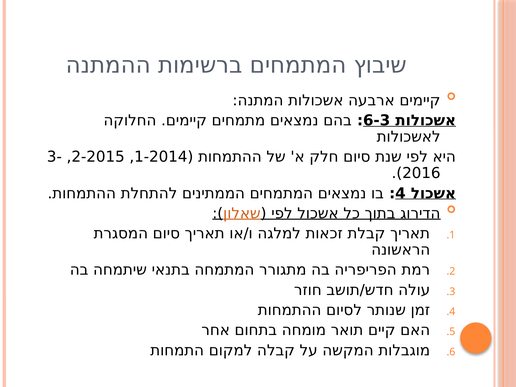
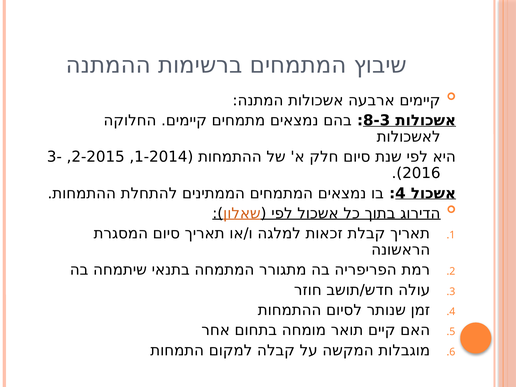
6-3: 6-3 -> 8-3 (377, 121)
